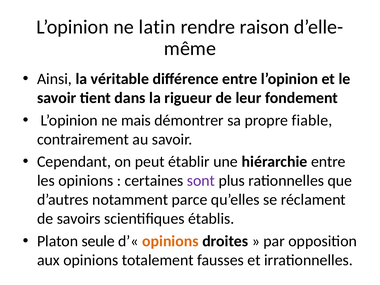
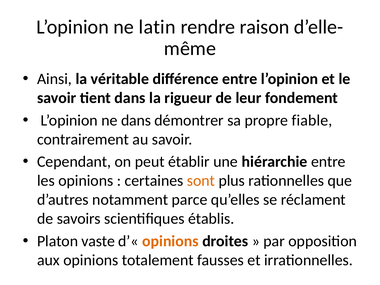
ne mais: mais -> dans (136, 120)
sont colour: purple -> orange (201, 181)
seule: seule -> vaste (98, 241)
